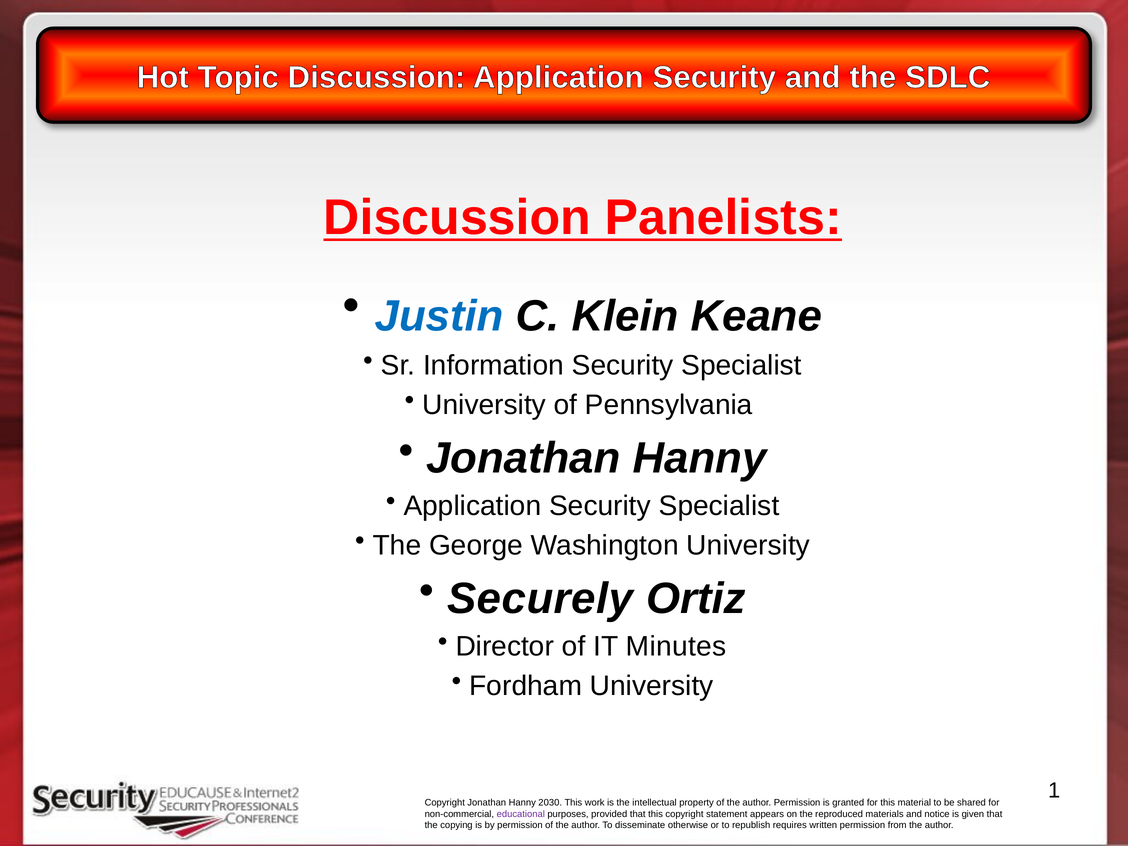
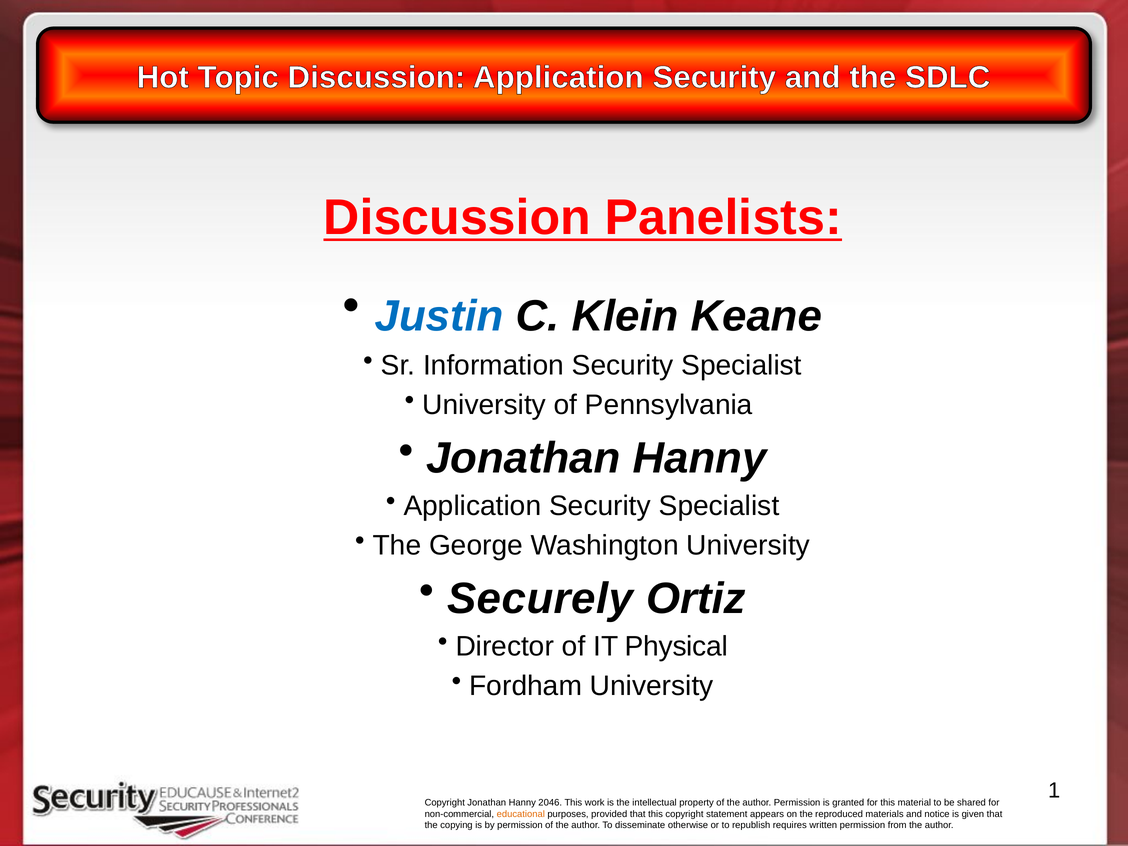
Minutes: Minutes -> Physical (676, 646)
2030: 2030 -> 2046 (550, 803)
educational colour: purple -> orange (521, 814)
